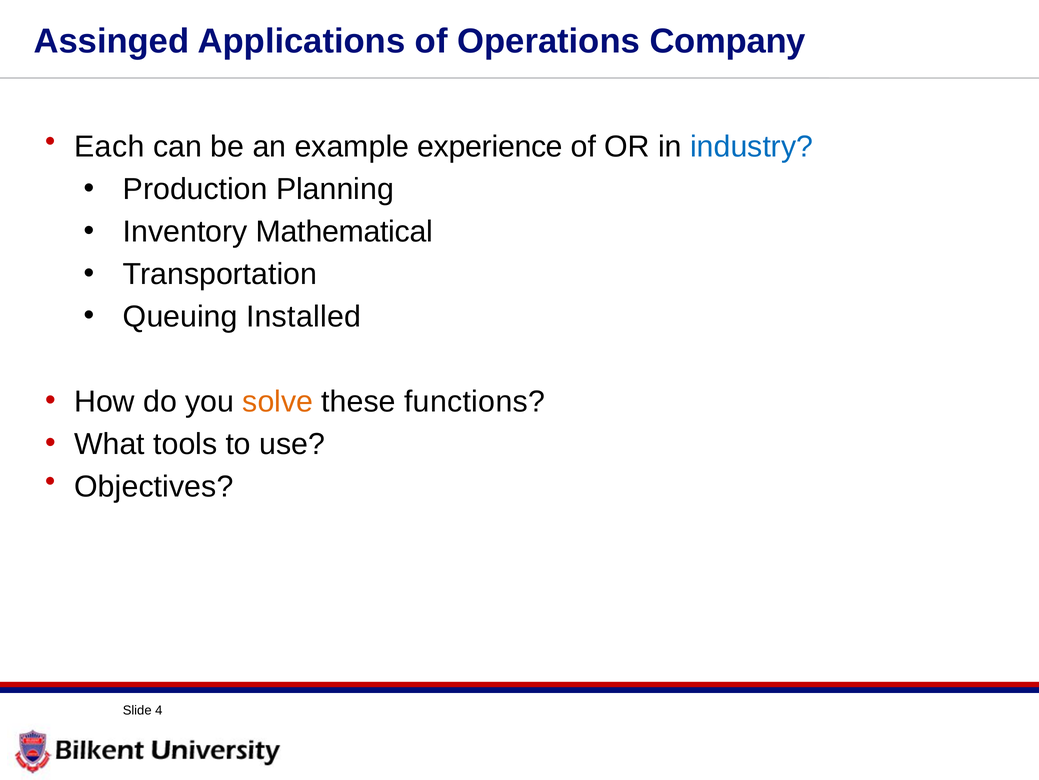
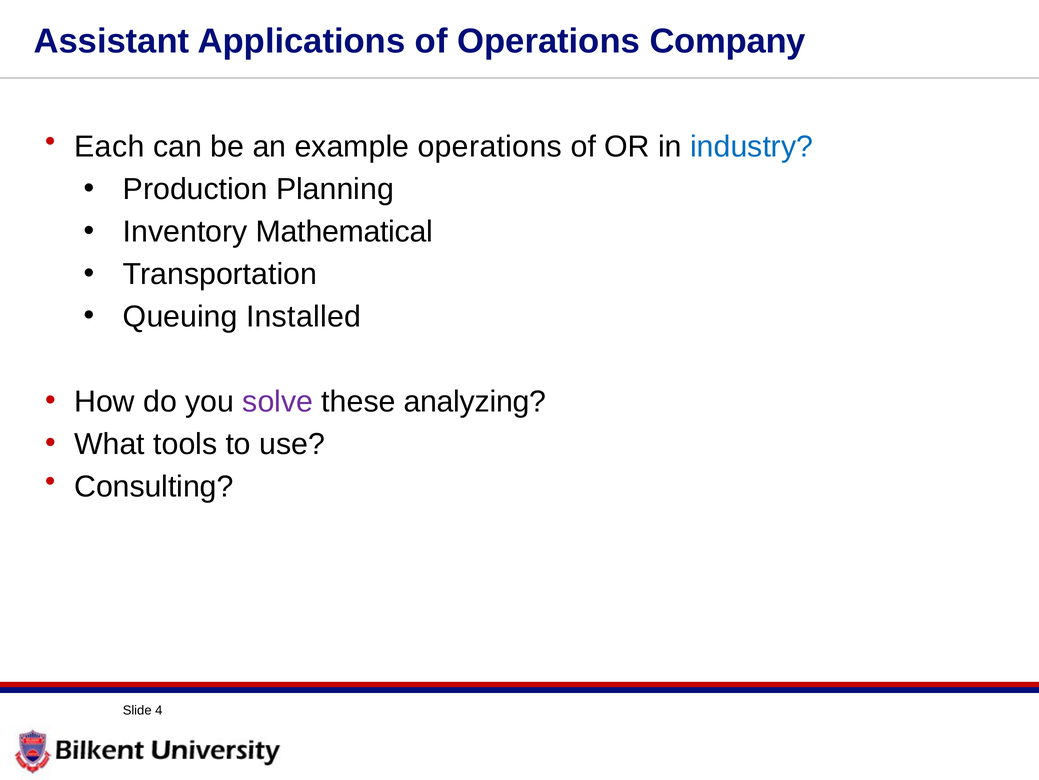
Assinged: Assinged -> Assistant (112, 41)
example experience: experience -> operations (490, 147)
solve colour: orange -> purple (278, 401)
functions: functions -> analyzing (475, 401)
Objectives: Objectives -> Consulting (154, 486)
